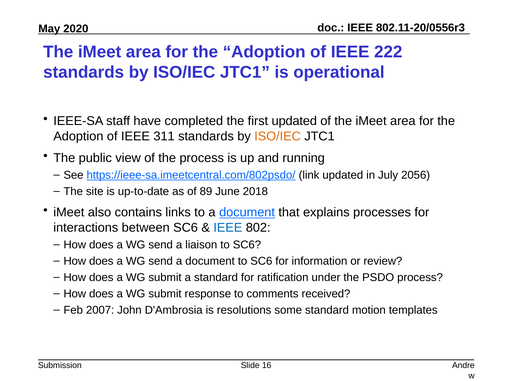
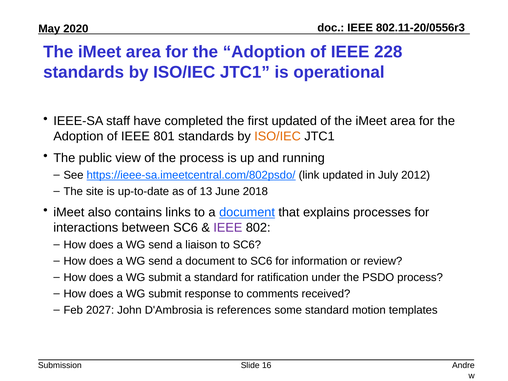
222: 222 -> 228 (388, 52)
311: 311 -> 801 (164, 136)
2056: 2056 -> 2012 (416, 175)
89: 89 -> 13 (206, 191)
IEEE colour: blue -> purple (228, 228)
2007: 2007 -> 2027 (100, 310)
resolutions: resolutions -> references (244, 310)
